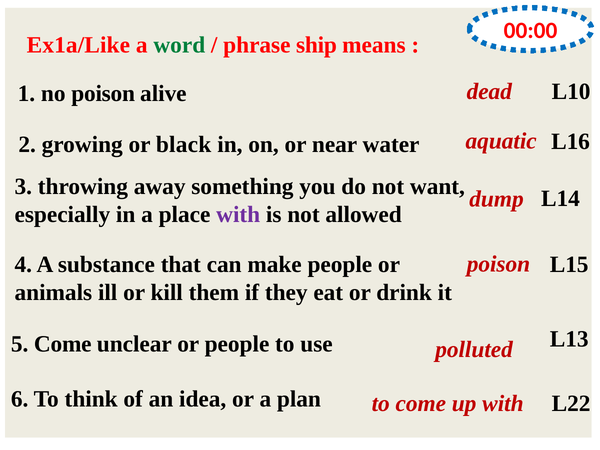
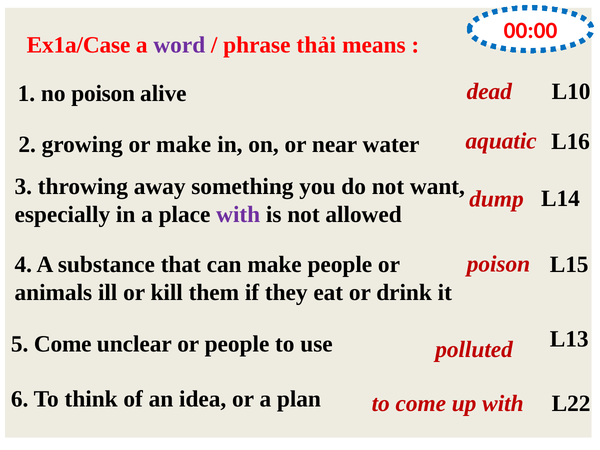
Ex1a/Like: Ex1a/Like -> Ex1a/Case (79, 45)
word colour: green -> purple (179, 45)
ship: ship -> thải (316, 45)
or black: black -> make (184, 145)
